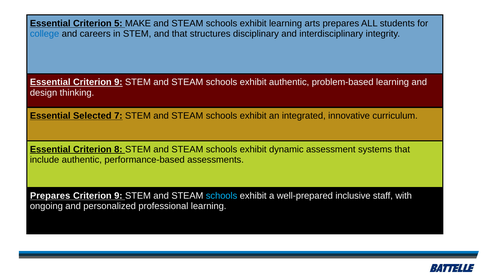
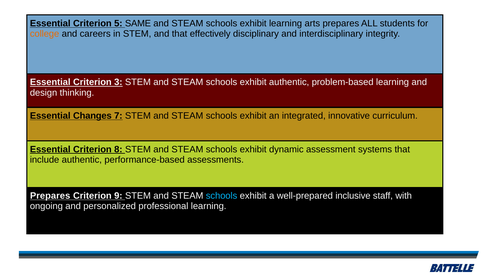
MAKE: MAKE -> SAME (138, 23)
college colour: blue -> orange (45, 34)
structures: structures -> effectively (210, 34)
Essential Criterion 9: 9 -> 3 (118, 82)
Selected: Selected -> Changes (92, 116)
